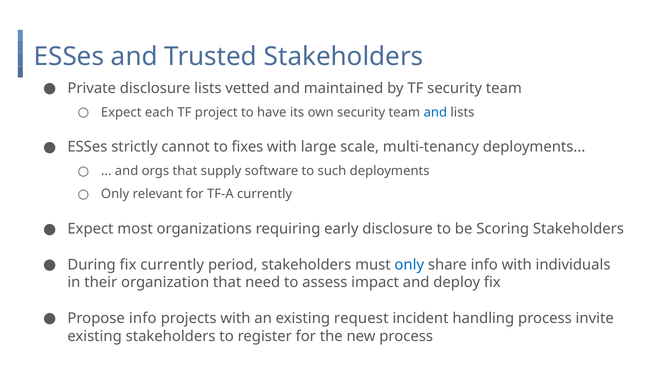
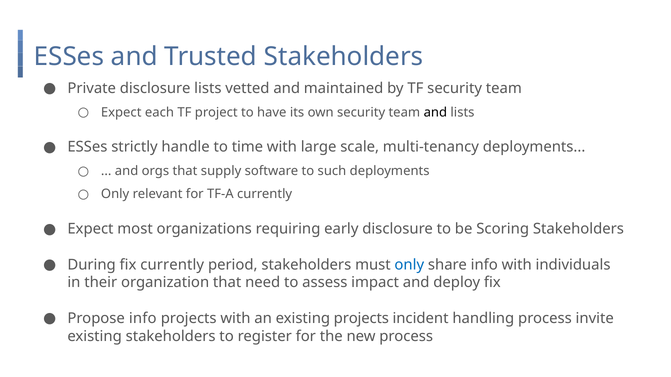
and colour: blue -> black (435, 112)
cannot: cannot -> handle (186, 147)
fixes: fixes -> time (247, 147)
existing request: request -> projects (361, 319)
